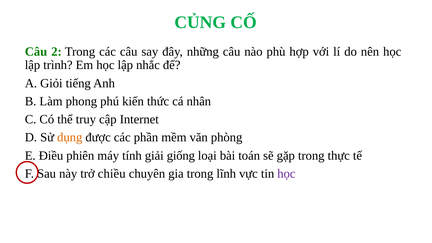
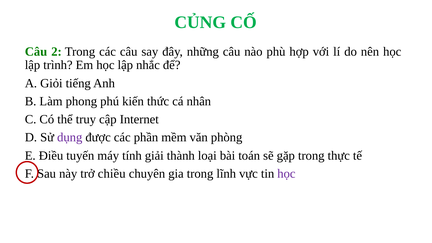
dụng colour: orange -> purple (70, 137)
phiên: phiên -> tuyến (80, 156)
giống: giống -> thành (181, 156)
